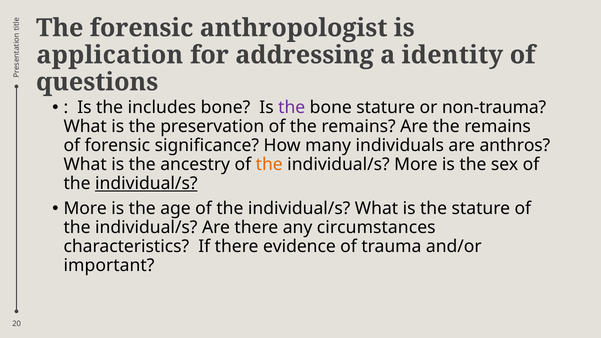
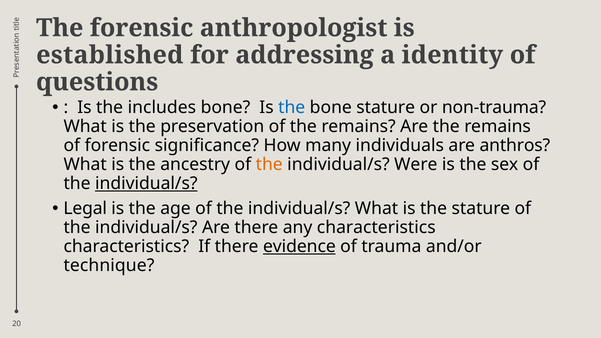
application: application -> established (110, 55)
the colour: purple -> blue (292, 108)
individual/s More: More -> Were (416, 164)
More: More -> Legal (85, 209)
any circumstances: circumstances -> characteristics (376, 228)
evidence underline: none -> present (299, 246)
important: important -> technique (109, 265)
